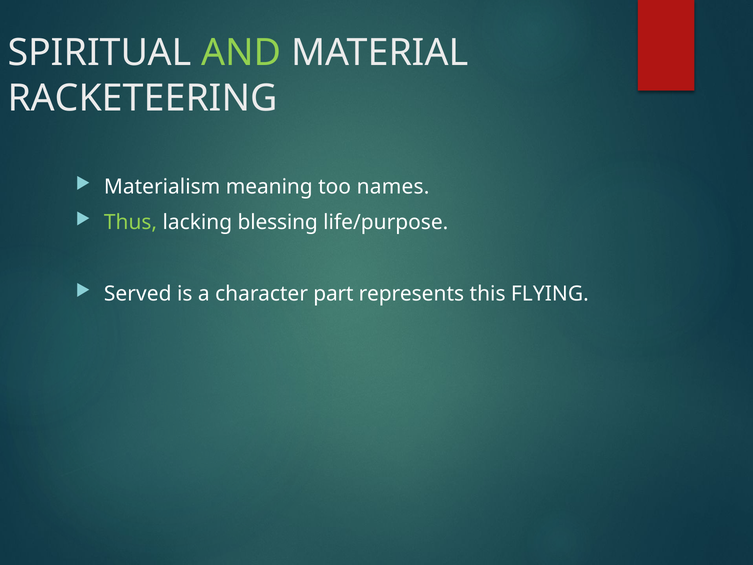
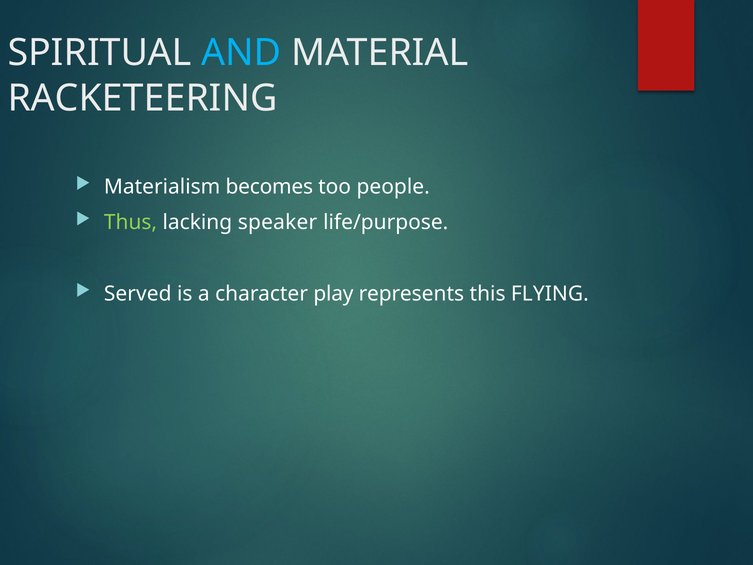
AND colour: light green -> light blue (241, 53)
meaning: meaning -> becomes (269, 187)
names: names -> people (393, 187)
blessing: blessing -> speaker (278, 222)
part: part -> play (333, 294)
